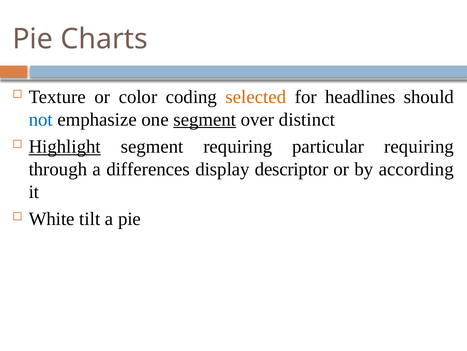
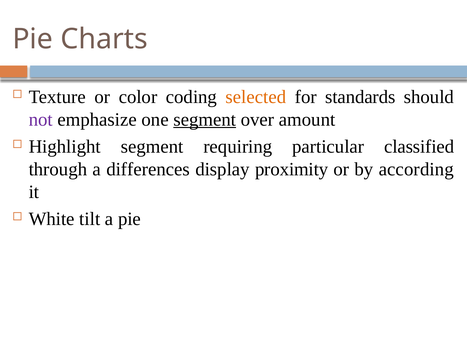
headlines: headlines -> standards (360, 97)
not colour: blue -> purple (41, 119)
distinct: distinct -> amount (307, 119)
Highlight underline: present -> none (65, 146)
particular requiring: requiring -> classified (419, 146)
descriptor: descriptor -> proximity (292, 169)
